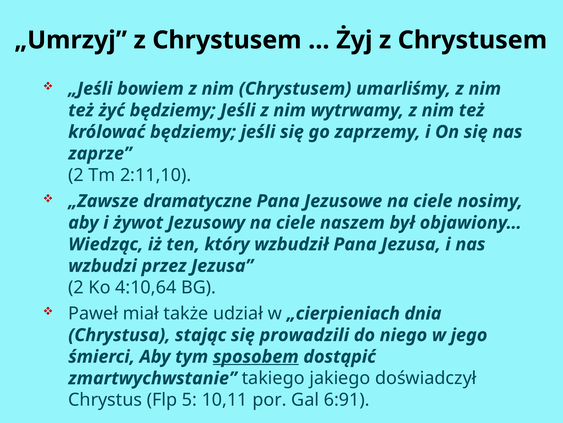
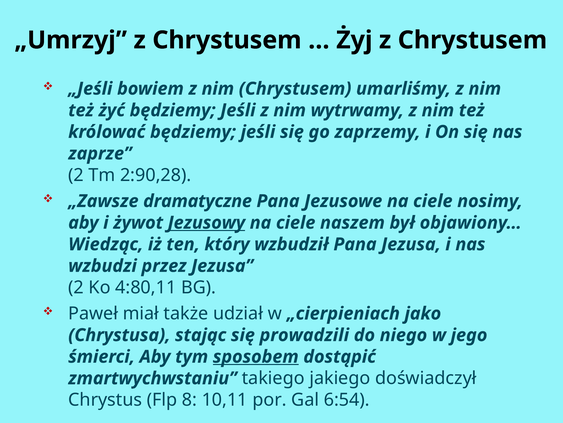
2:11,10: 2:11,10 -> 2:90,28 (156, 175)
Jezusowy underline: none -> present (206, 222)
4:10,64: 4:10,64 -> 4:80,11 (146, 287)
dnia: dnia -> jako (423, 313)
zmartwychwstanie: zmartwychwstanie -> zmartwychwstaniu (153, 378)
5: 5 -> 8 (189, 399)
6:91: 6:91 -> 6:54 (347, 399)
